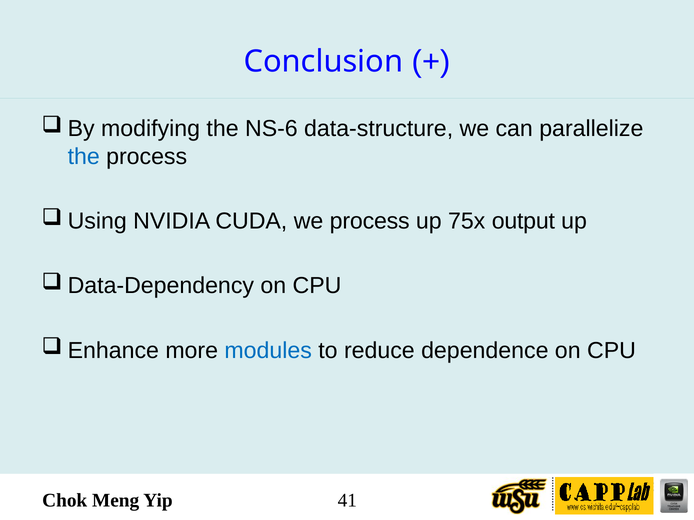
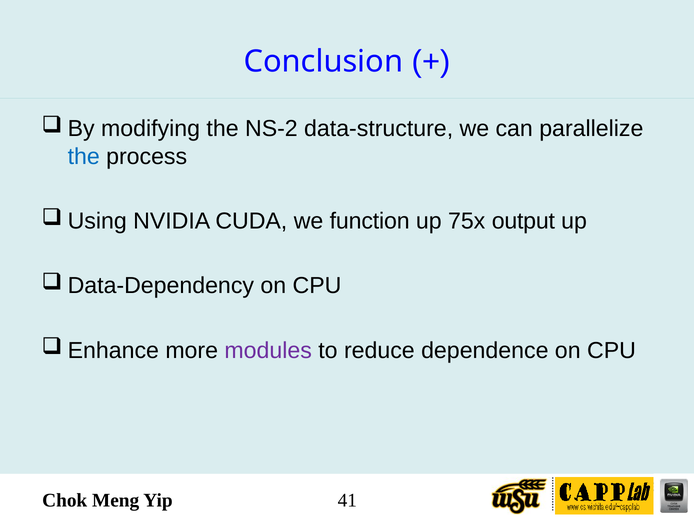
NS-6: NS-6 -> NS-2 (271, 129)
we process: process -> function (370, 221)
modules colour: blue -> purple (268, 351)
